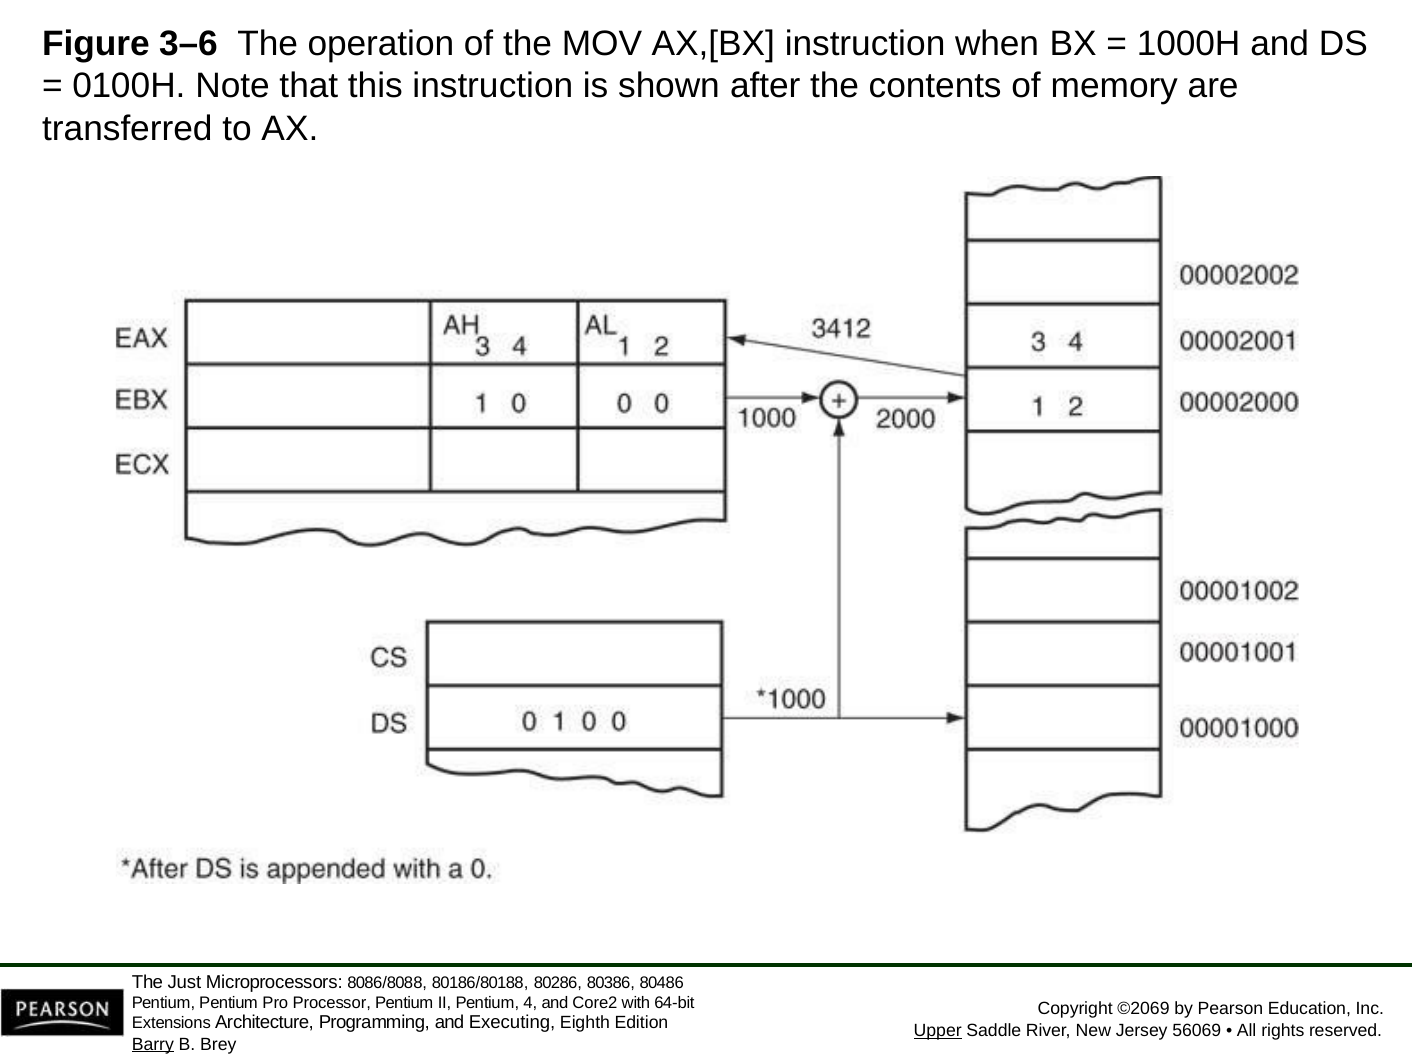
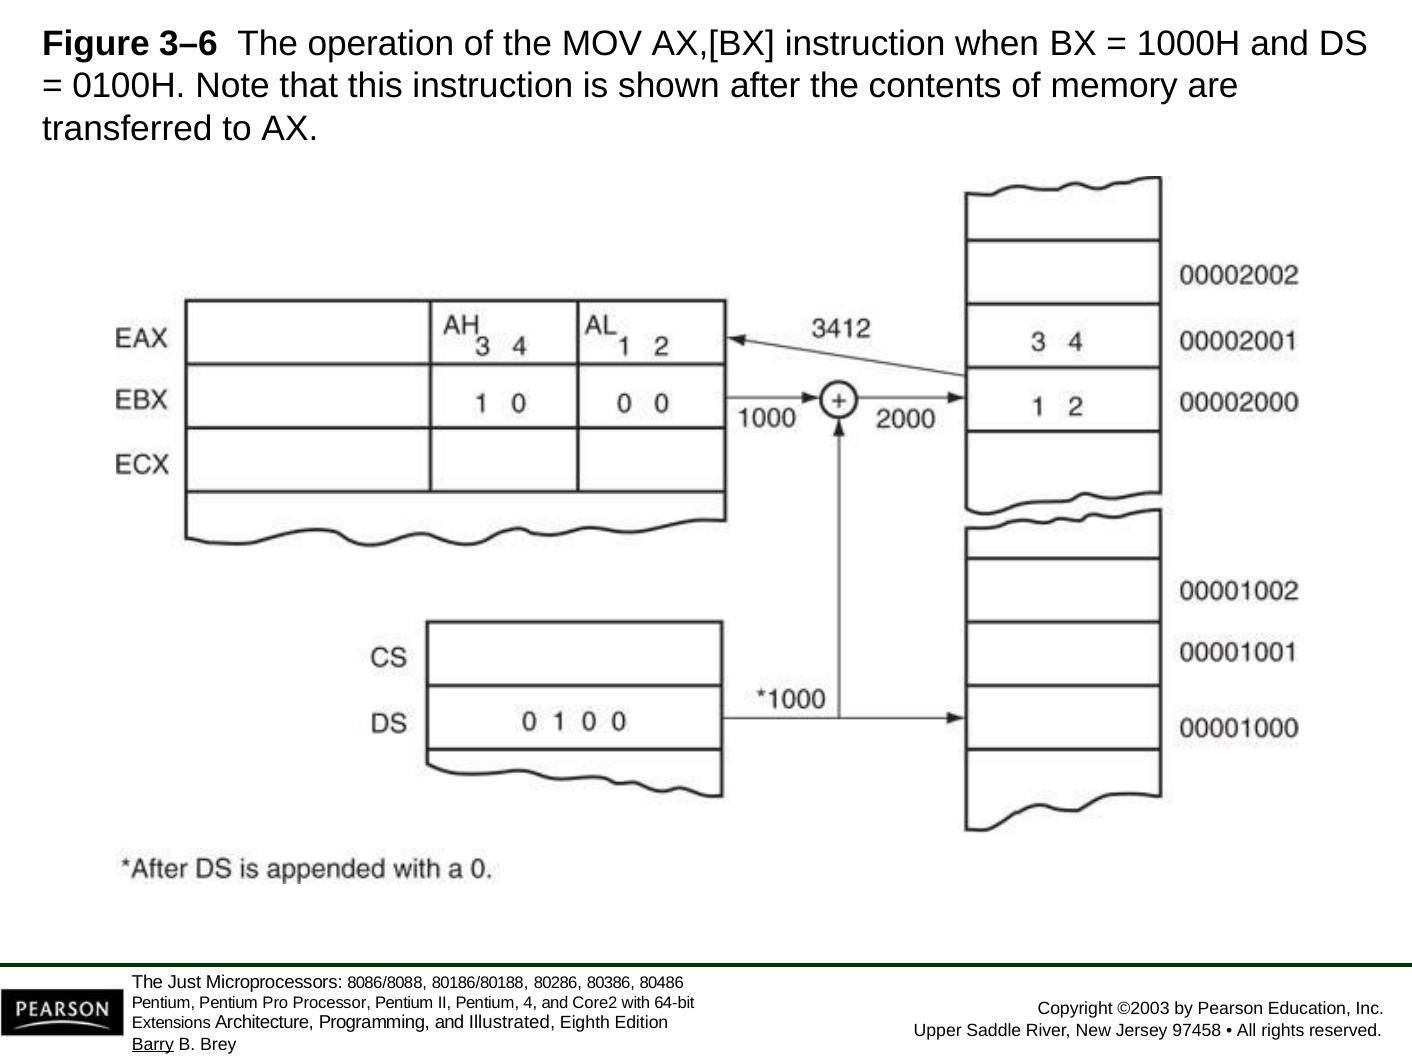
©2069: ©2069 -> ©2003 (1143, 1009)
Executing: Executing -> Illustrated (512, 1022)
Upper underline: present -> none (938, 1030)
56069: 56069 -> 97458 (1197, 1030)
